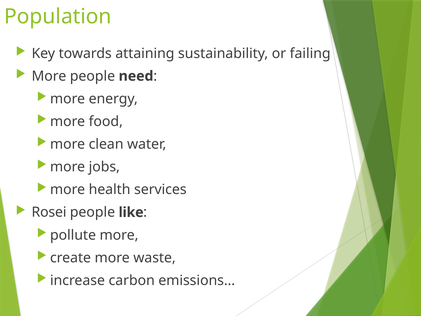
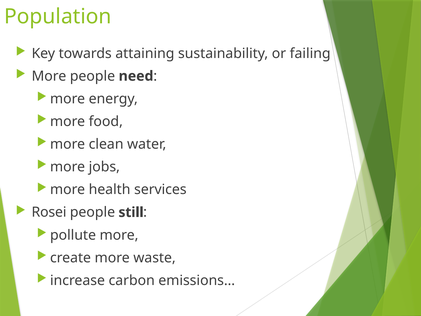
like: like -> still (131, 212)
